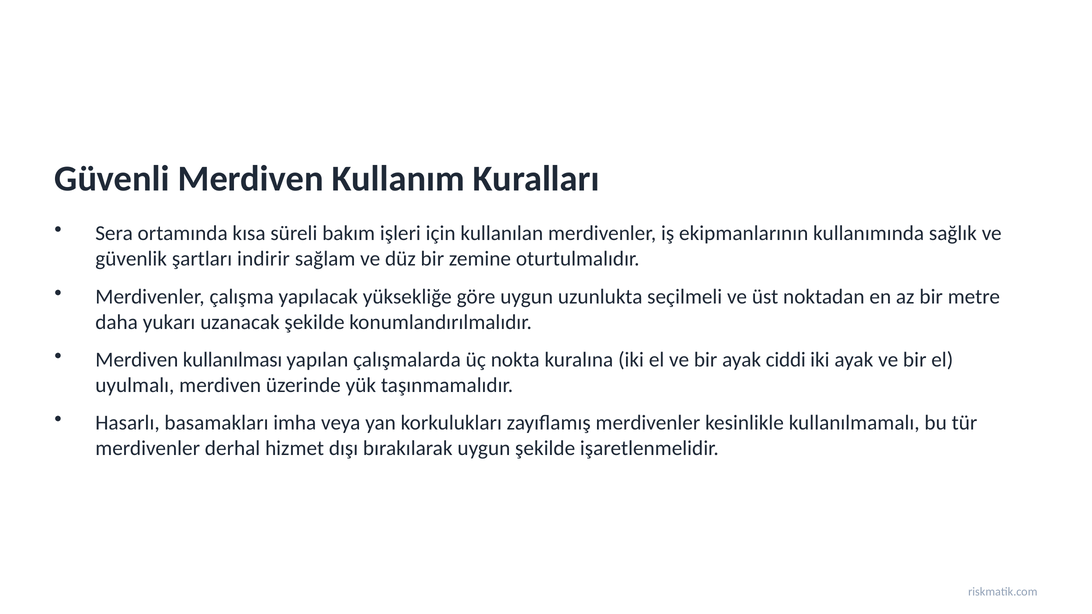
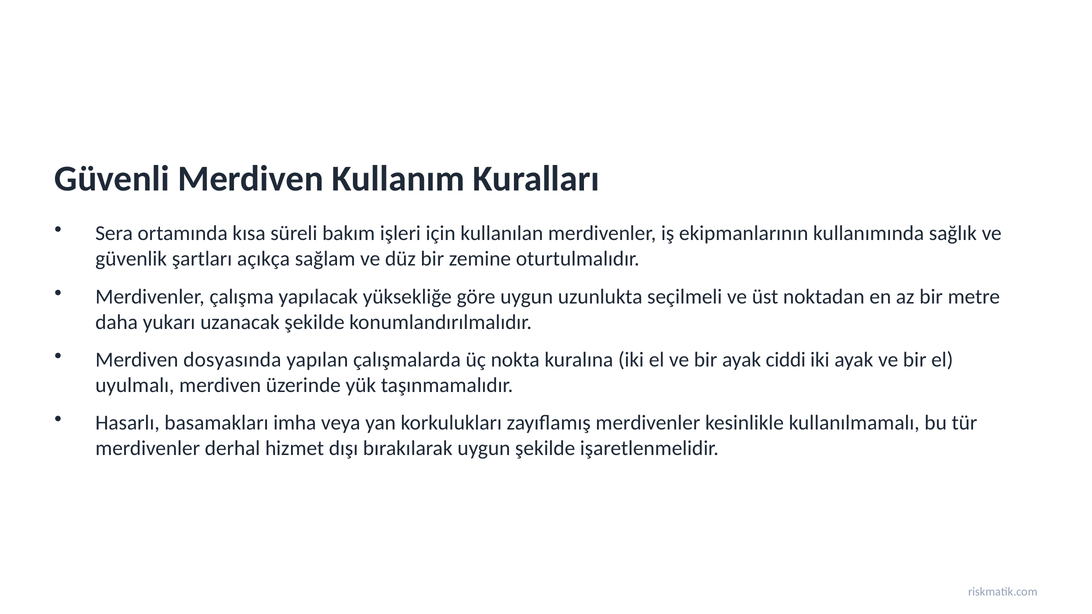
indirir: indirir -> açıkça (264, 259)
kullanılması: kullanılması -> dosyasında (232, 360)
